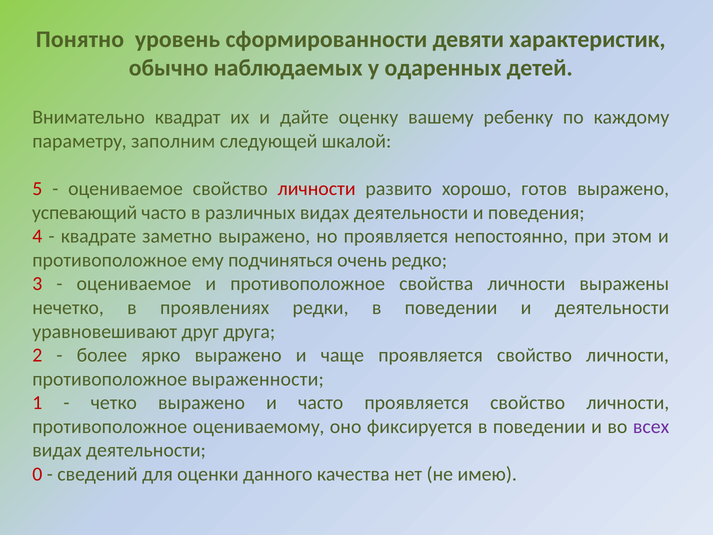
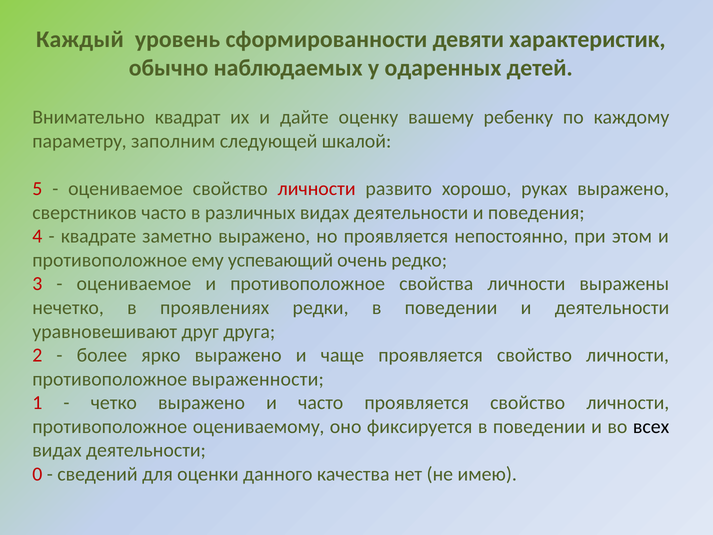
Понятно: Понятно -> Каждый (80, 39)
готов: готов -> руках (544, 189)
успевающий: успевающий -> сверстников (85, 212)
подчиняться: подчиняться -> успевающий (281, 260)
всех colour: purple -> black (651, 426)
